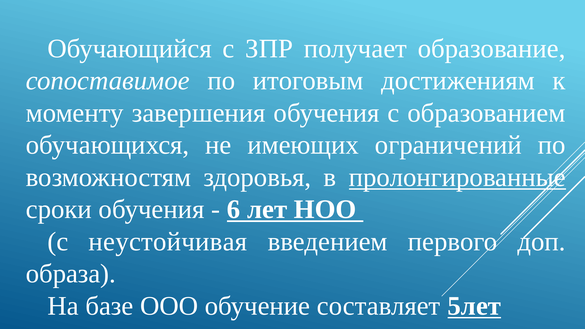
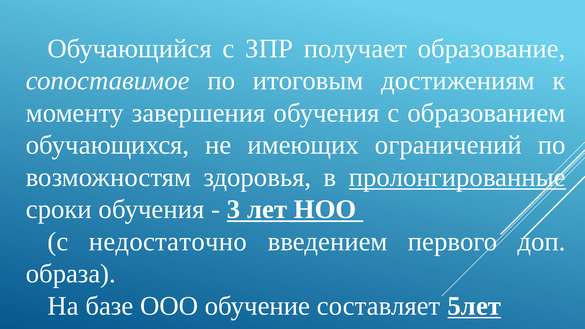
6: 6 -> 3 (234, 209)
неустойчивая: неустойчивая -> недостаточно (168, 242)
